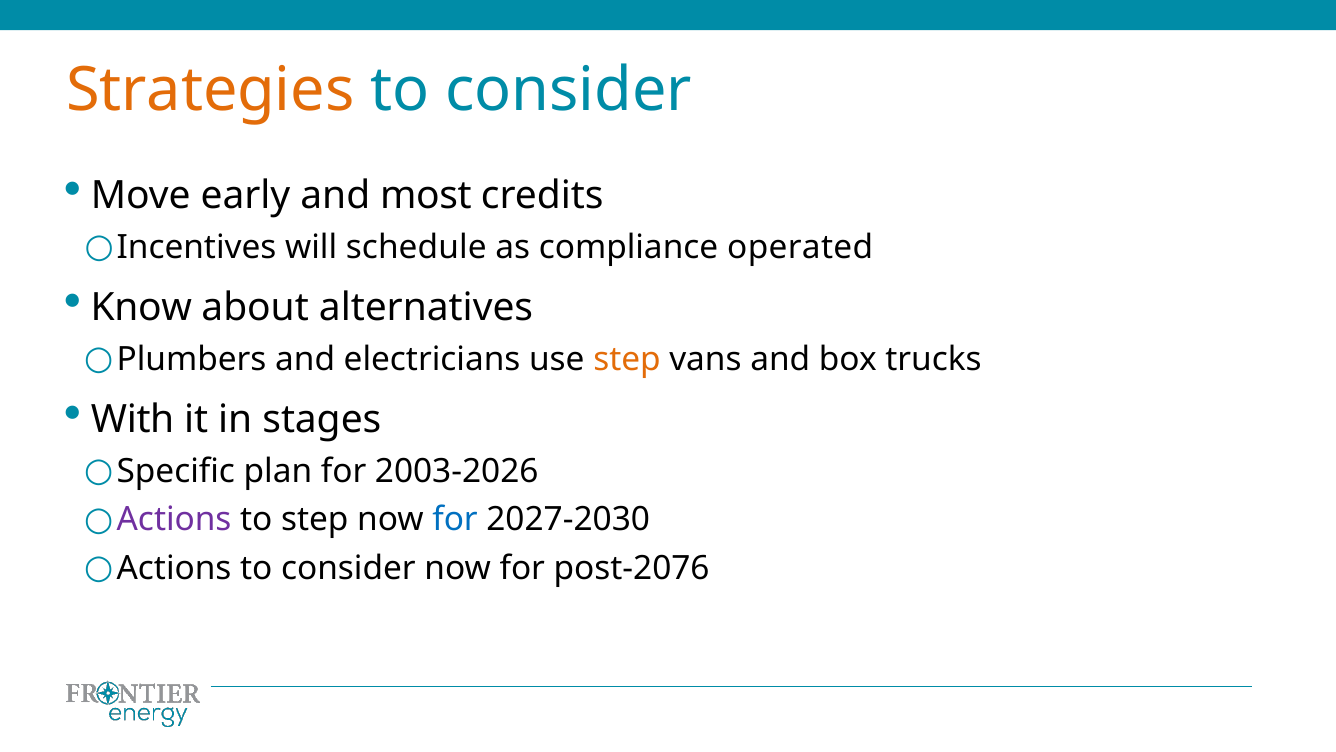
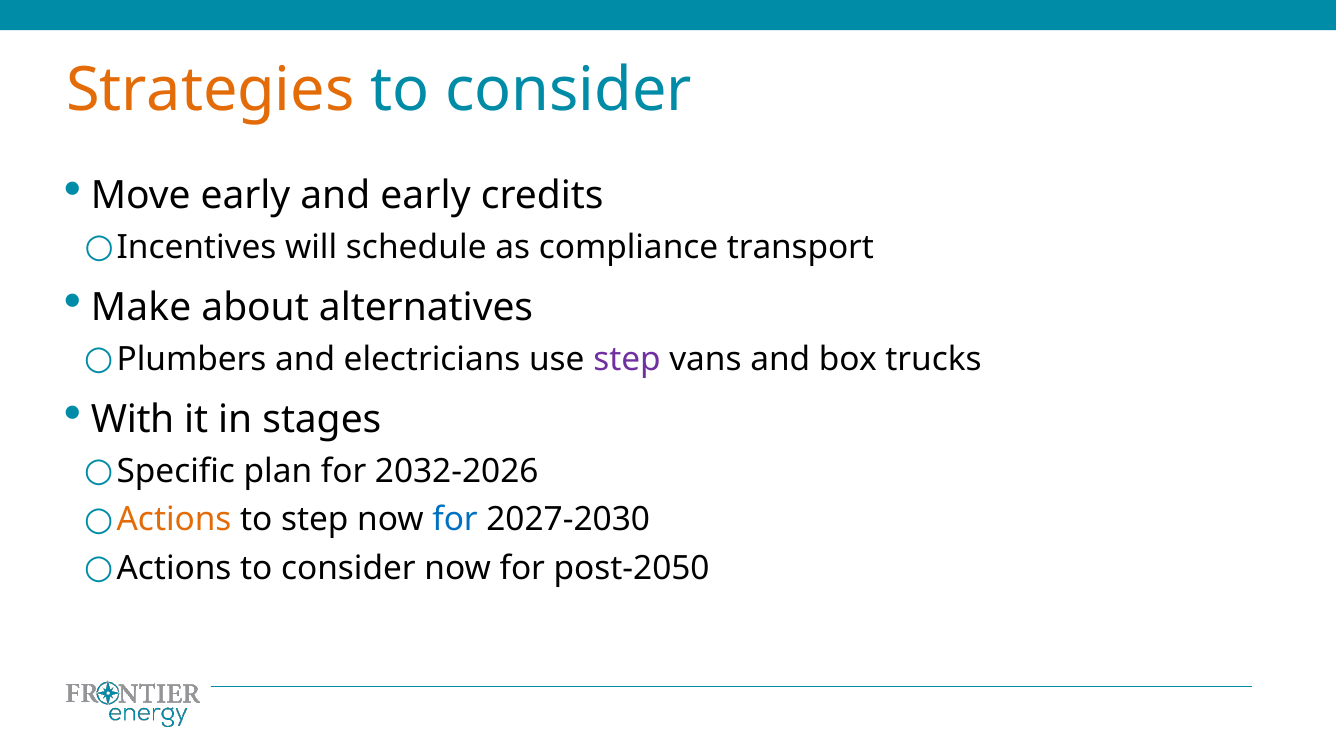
and most: most -> early (426, 195)
operated: operated -> transport (800, 247)
Know: Know -> Make (141, 307)
step colour: orange -> purple (627, 359)
2003-2026: 2003-2026 -> 2032-2026 (457, 471)
Actions colour: purple -> orange (174, 519)
post-2076: post-2076 -> post-2050 (632, 568)
